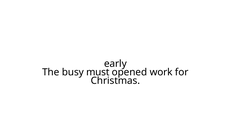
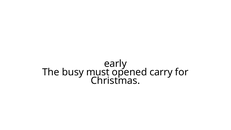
work: work -> carry (161, 72)
